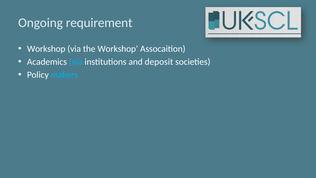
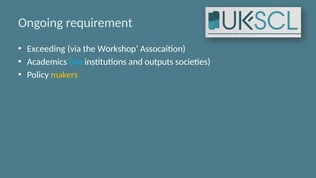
Workshop: Workshop -> Exceeding (46, 49)
deposit: deposit -> outputs (159, 62)
makers colour: light blue -> yellow (64, 75)
